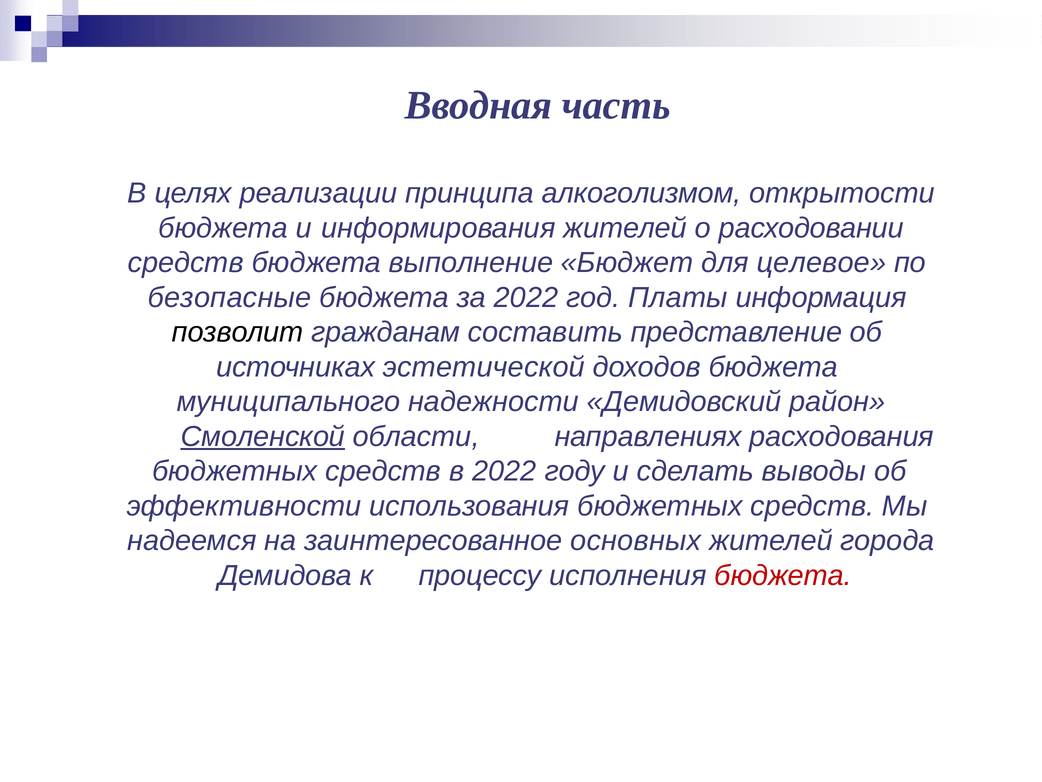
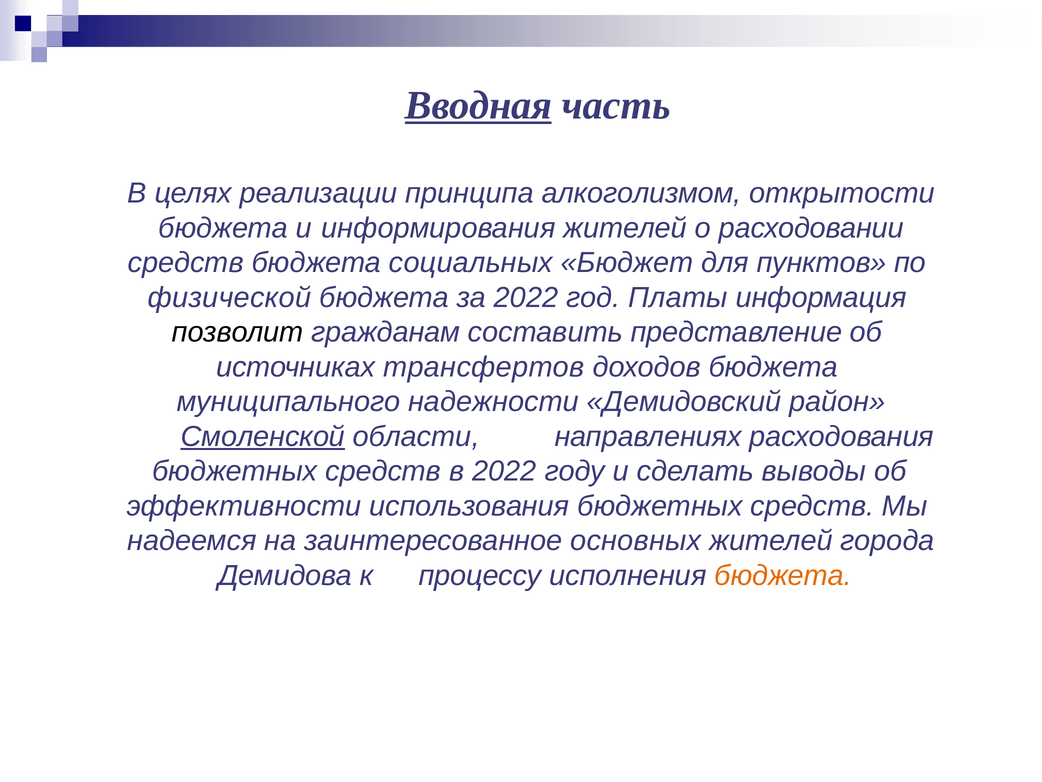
Вводная underline: none -> present (478, 105)
выполнение: выполнение -> социальных (471, 263)
целевое: целевое -> пунктов (822, 263)
безопасные: безопасные -> физической (229, 297)
эстетической: эстетической -> трансфертов (484, 367)
бюджета colour: red -> orange (783, 575)
